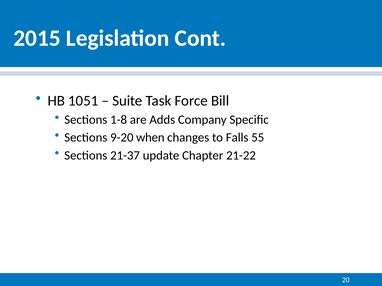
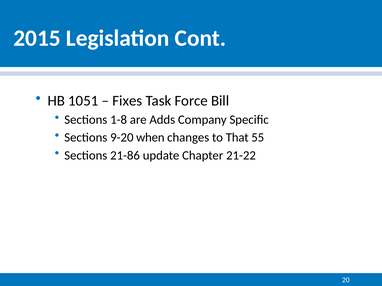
Suite: Suite -> Fixes (127, 101)
Falls: Falls -> That (237, 138)
21-37: 21-37 -> 21-86 (125, 156)
